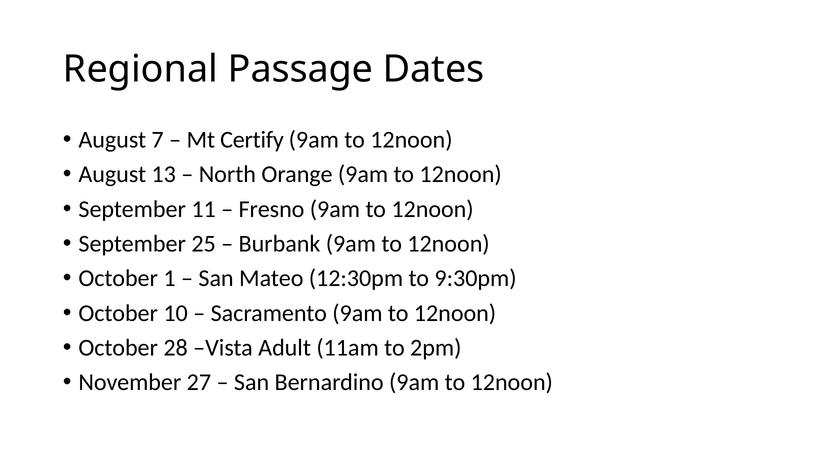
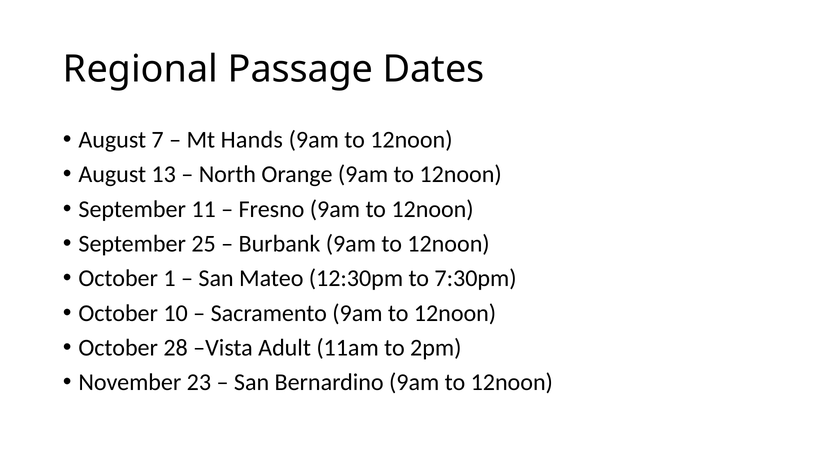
Certify: Certify -> Hands (252, 140)
9:30pm: 9:30pm -> 7:30pm (476, 278)
27: 27 -> 23 (199, 382)
